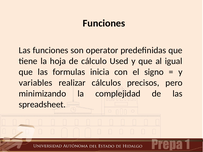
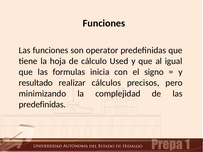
variables: variables -> resultado (36, 83)
spreadsheet: spreadsheet -> predefinidas (42, 105)
